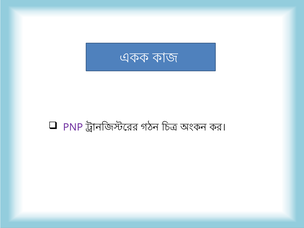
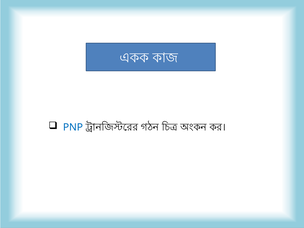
PNP colour: purple -> blue (73, 127)
